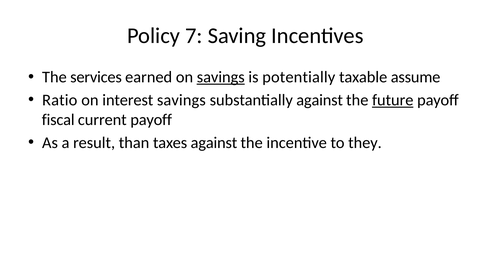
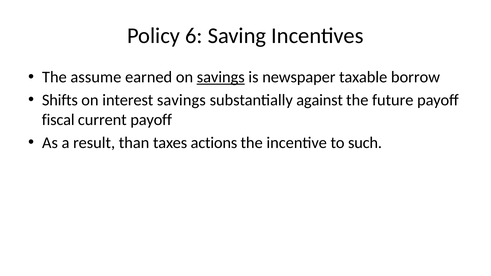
7: 7 -> 6 (194, 36)
services: services -> assume (96, 77)
potentially: potentially -> newspaper (299, 77)
assume: assume -> borrow (415, 77)
Ratio: Ratio -> Shifts (60, 100)
future underline: present -> none (393, 100)
taxes against: against -> actions (214, 143)
they: they -> such (365, 143)
